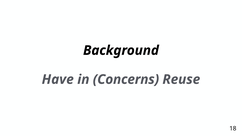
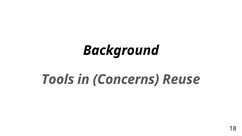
Have: Have -> Tools (58, 80)
